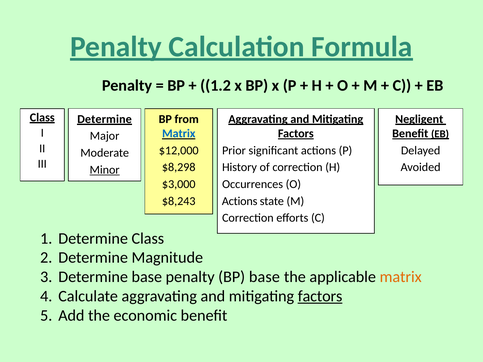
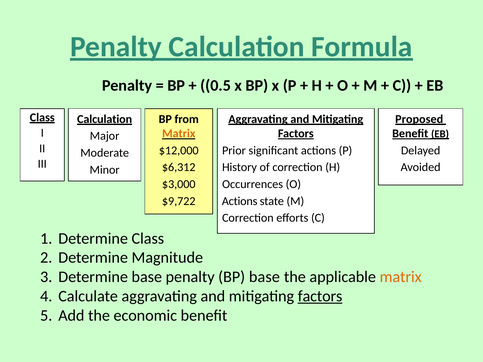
1.2: 1.2 -> 0.5 (216, 86)
Determine: Determine -> Calculation (105, 119)
Negligent: Negligent -> Proposed (419, 119)
Matrix colour: blue -> orange (179, 134)
$8,298: $8,298 -> $6,312 (179, 167)
Minor underline: present -> none (105, 170)
$8,243: $8,243 -> $9,722 (179, 201)
